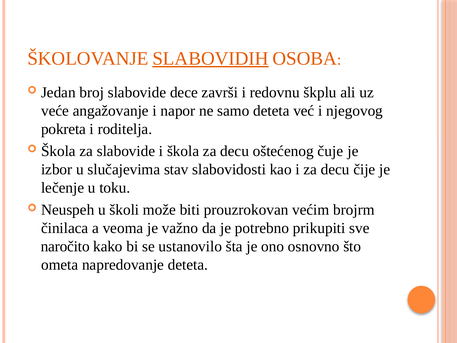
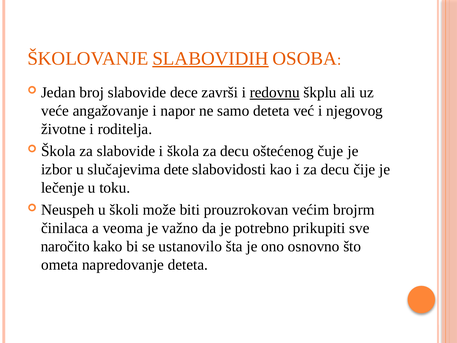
redovnu underline: none -> present (275, 92)
pokreta: pokreta -> životne (63, 129)
stav: stav -> dete (176, 169)
